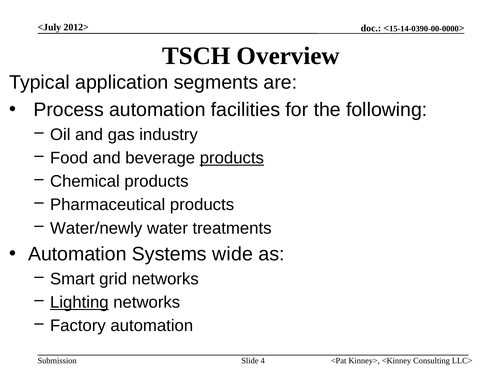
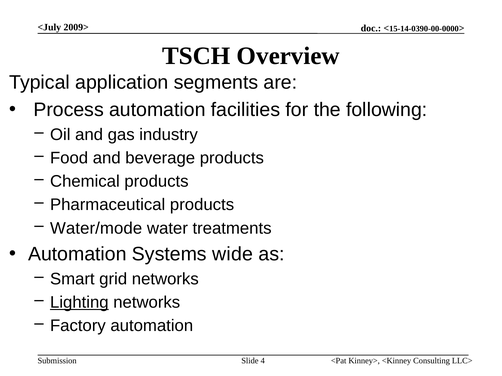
2012>: 2012> -> 2009> (76, 27)
products underline: present -> none (232, 158)
Water/newly: Water/newly -> Water/mode (96, 228)
